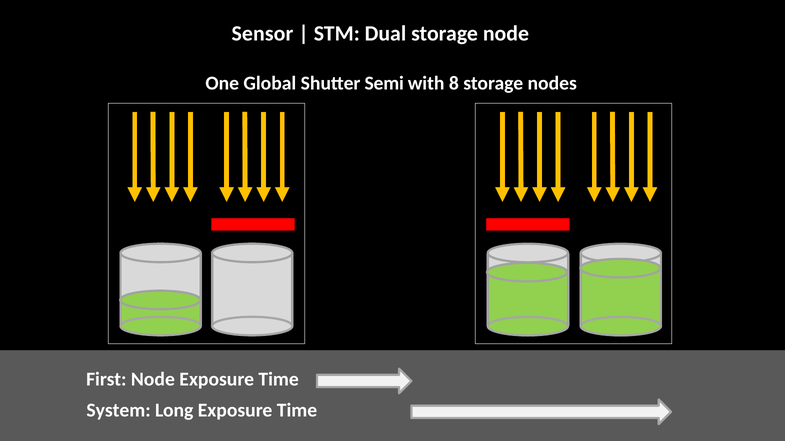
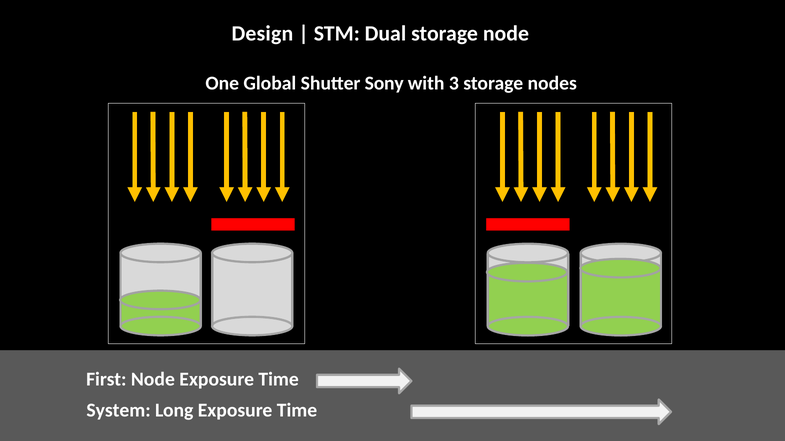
Sensor: Sensor -> Design (262, 34)
Semi: Semi -> Sony (384, 83)
8: 8 -> 3 (454, 83)
